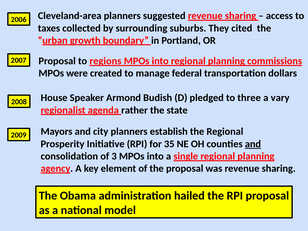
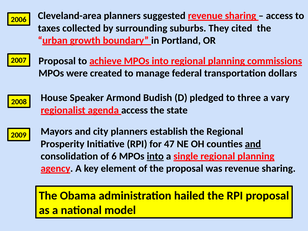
regions: regions -> achieve (106, 61)
agenda rather: rather -> access (135, 110)
35: 35 -> 47 (169, 144)
3: 3 -> 6 (114, 156)
into underline: none -> present (155, 156)
